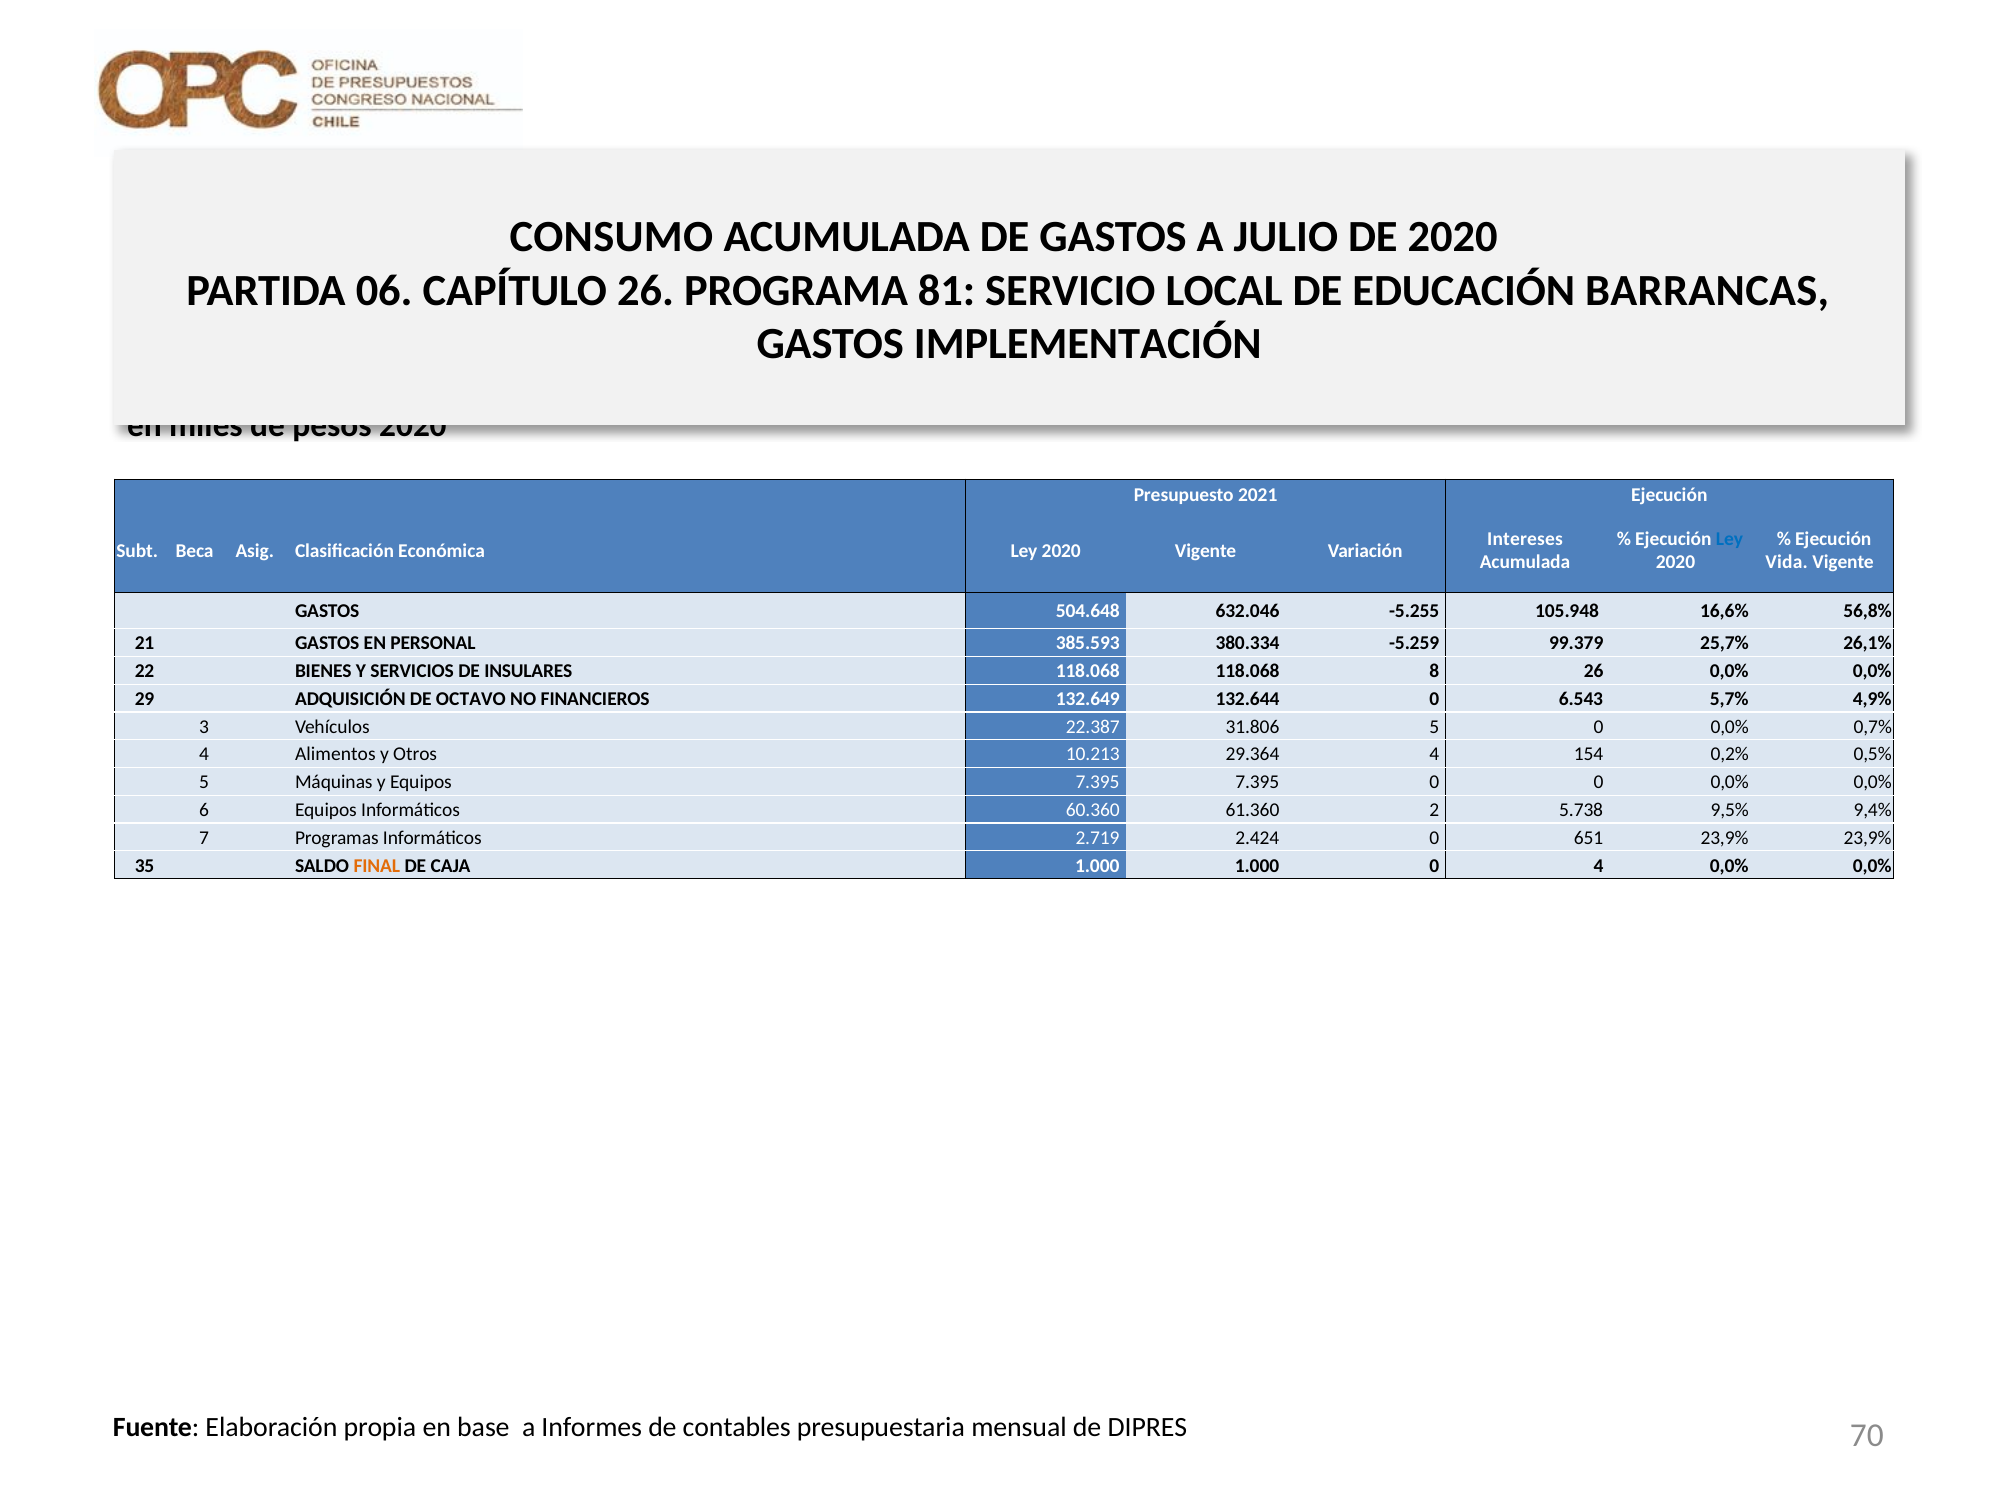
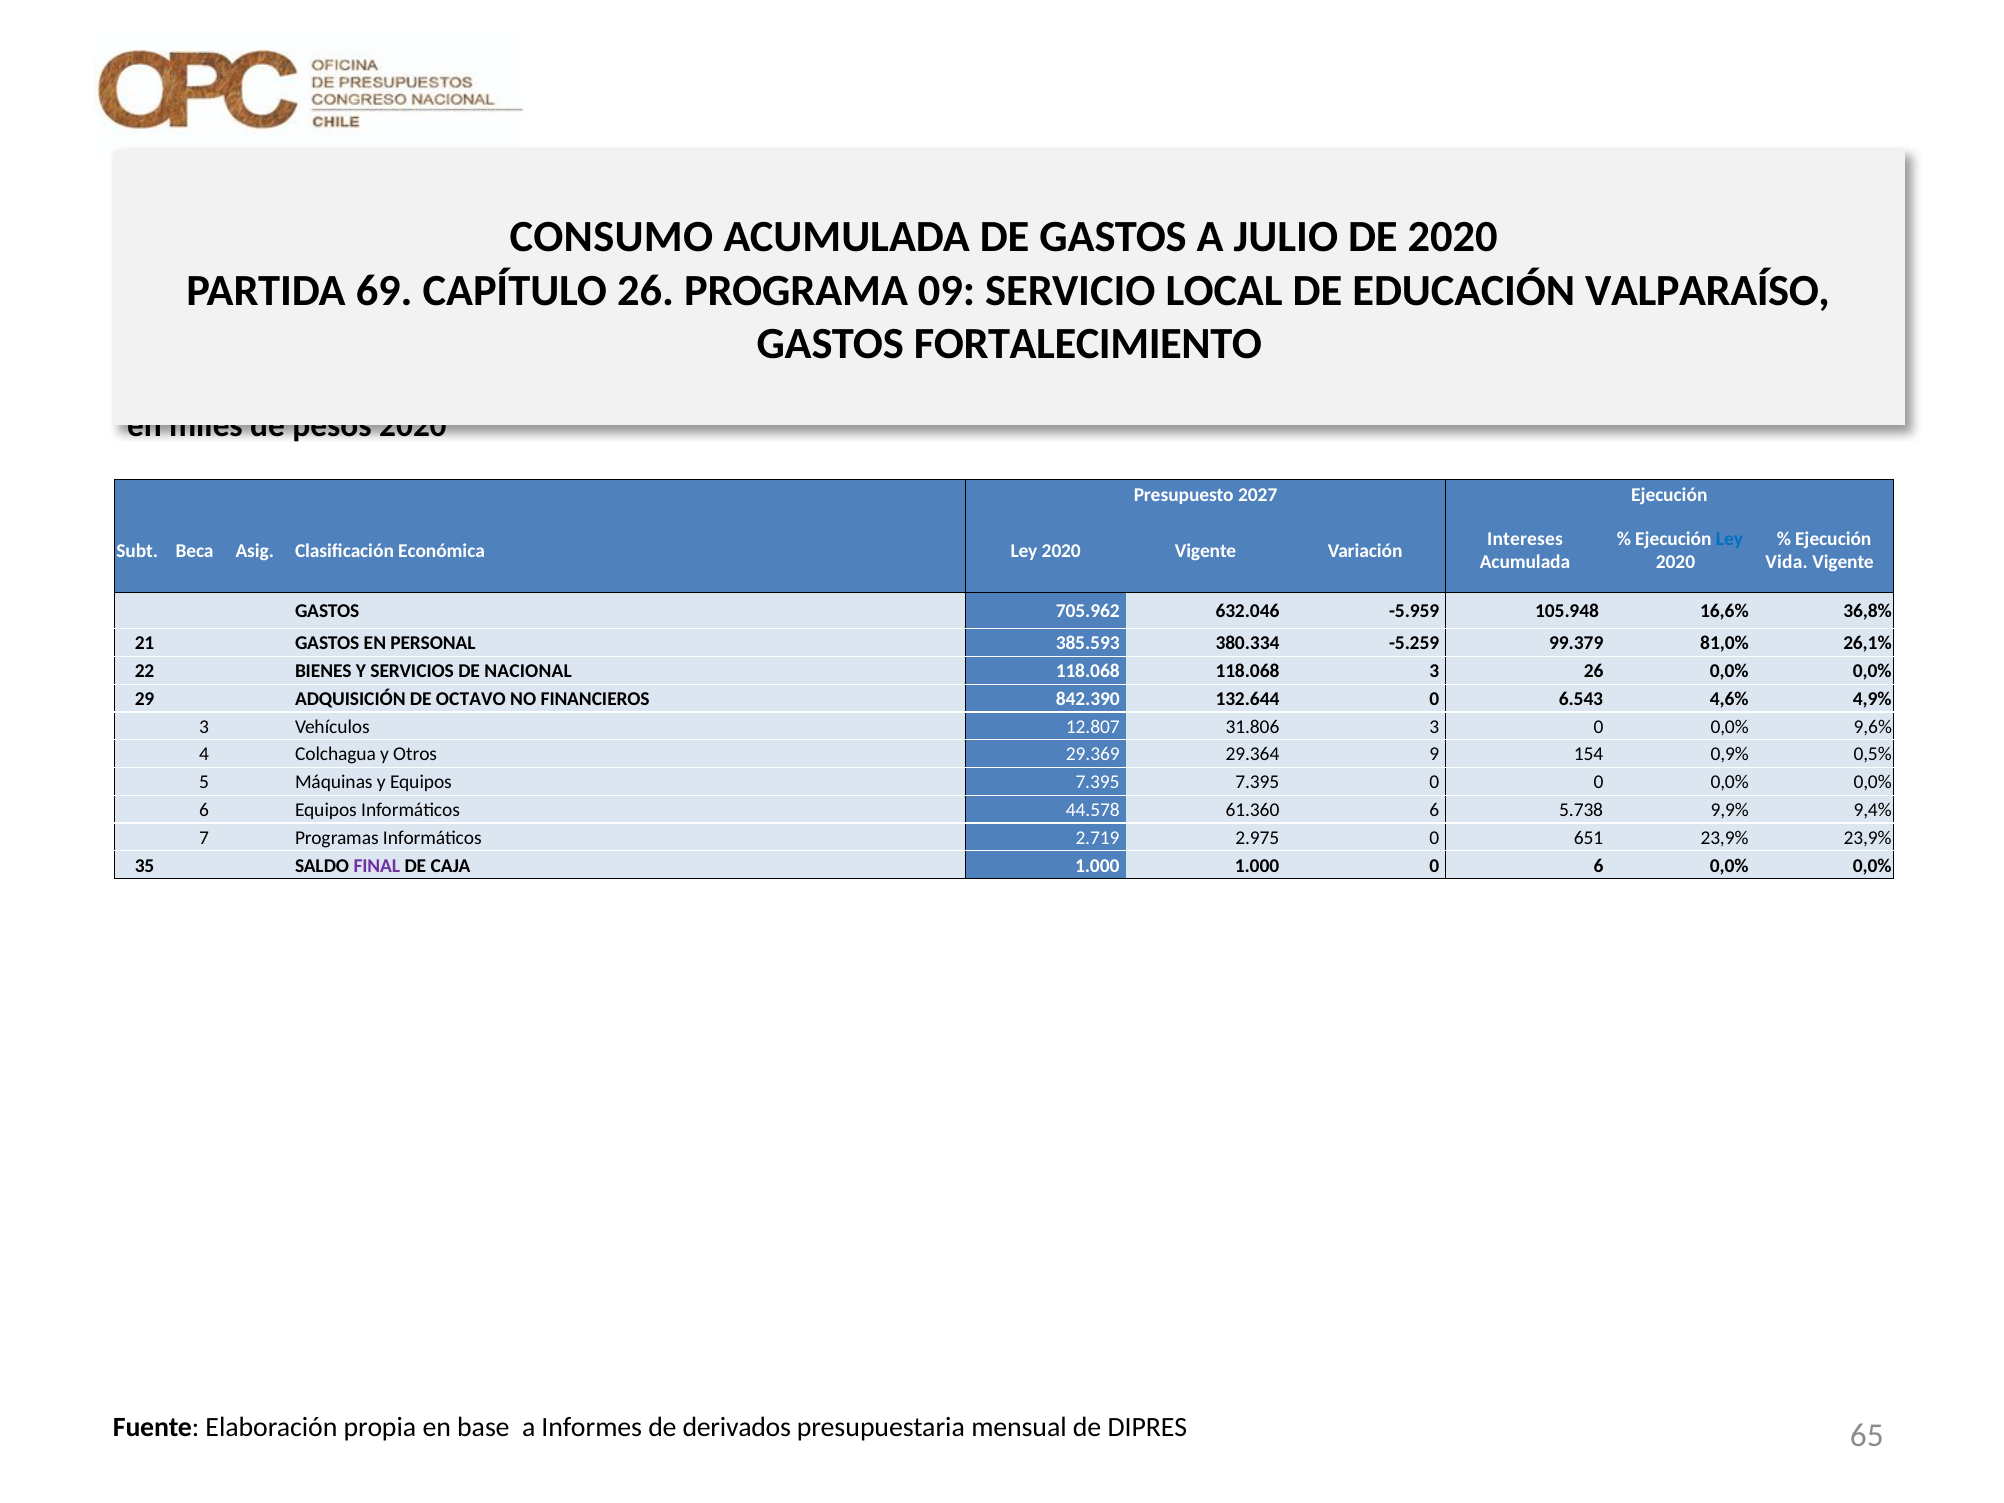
06: 06 -> 69 (384, 290)
81: 81 -> 09 (946, 290)
BARRANCAS: BARRANCAS -> VALPARAÍSO (1708, 290)
IMPLEMENTACIÓN: IMPLEMENTACIÓN -> FORTALECIMIENTO (1088, 344)
2021: 2021 -> 2027 (1258, 495)
504.648: 504.648 -> 705.962 (1088, 611)
-5.255: -5.255 -> -5.959 (1414, 611)
56,8%: 56,8% -> 36,8% (1868, 611)
25,7%: 25,7% -> 81,0% (1725, 643)
INSULARES: INSULARES -> NACIONAL (528, 671)
118.068 8: 8 -> 3 (1434, 671)
132.649: 132.649 -> 842.390 (1088, 699)
5,7%: 5,7% -> 4,6% (1729, 699)
22.387: 22.387 -> 12.807 (1093, 727)
31.806 5: 5 -> 3 (1434, 727)
0,7%: 0,7% -> 9,6% (1873, 727)
Alimentos: Alimentos -> Colchagua (335, 755)
10.213: 10.213 -> 29.369 (1093, 755)
29.364 4: 4 -> 9 (1434, 755)
0,2%: 0,2% -> 0,9% (1730, 755)
60.360: 60.360 -> 44.578 (1093, 810)
61.360 2: 2 -> 6 (1434, 810)
9,5%: 9,5% -> 9,9% (1730, 810)
2.424: 2.424 -> 2.975 (1257, 838)
FINAL colour: orange -> purple (377, 866)
0 4: 4 -> 6 (1599, 866)
contables: contables -> derivados (737, 1427)
70: 70 -> 65 (1867, 1435)
